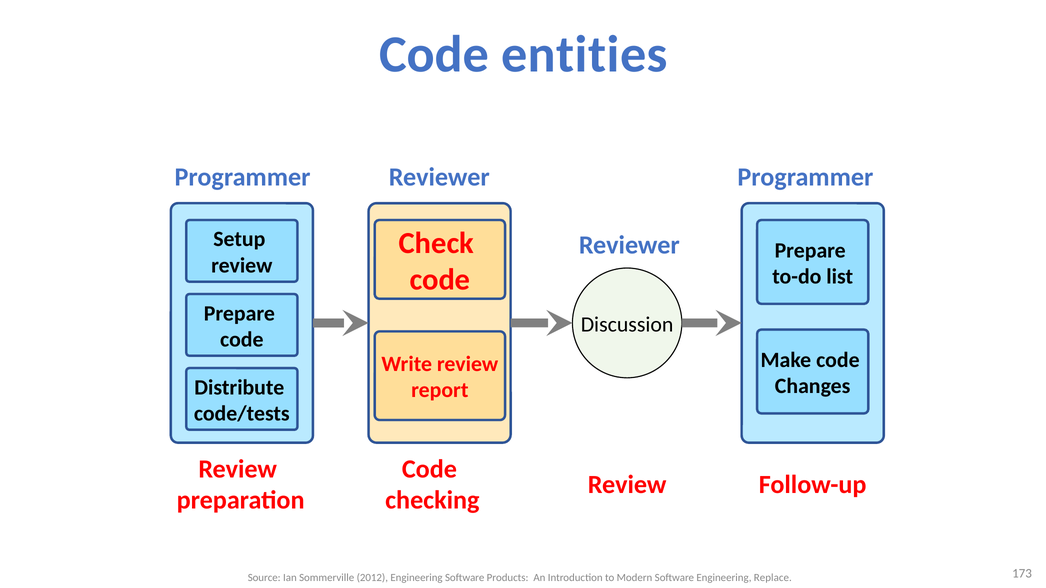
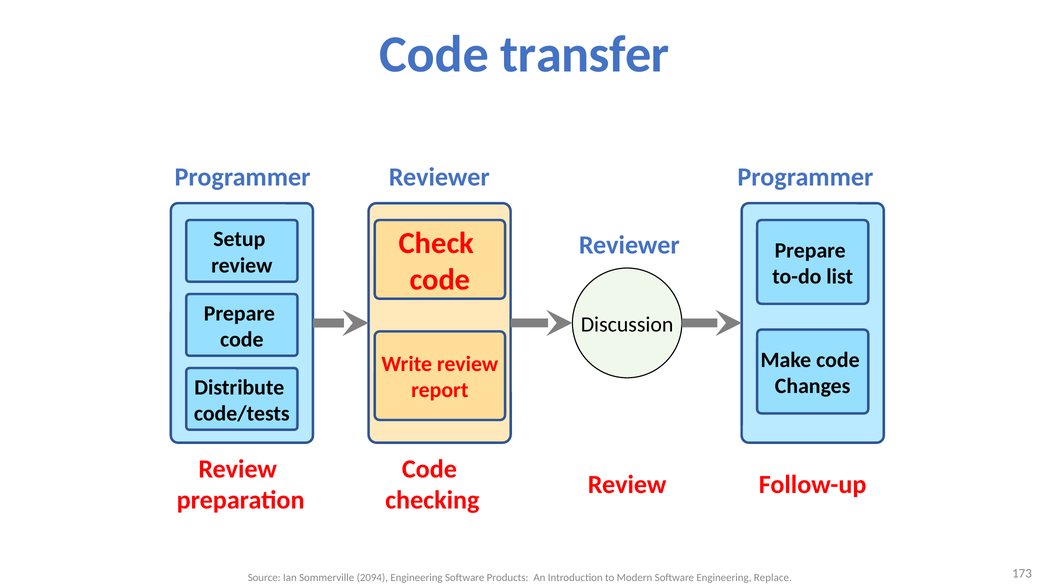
entities: entities -> transfer (585, 54)
2012: 2012 -> 2094 (372, 578)
